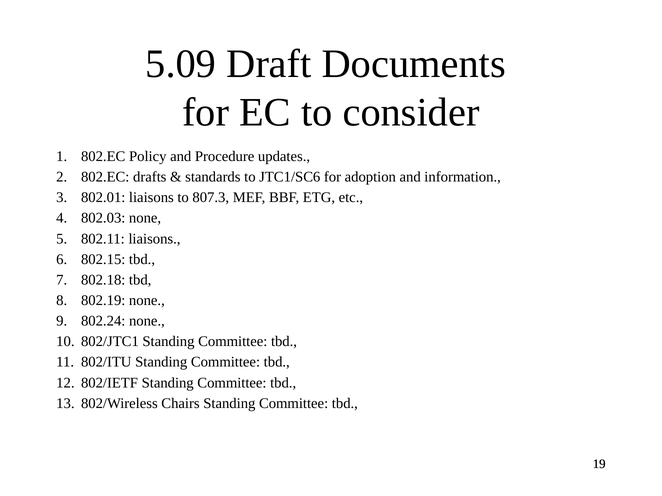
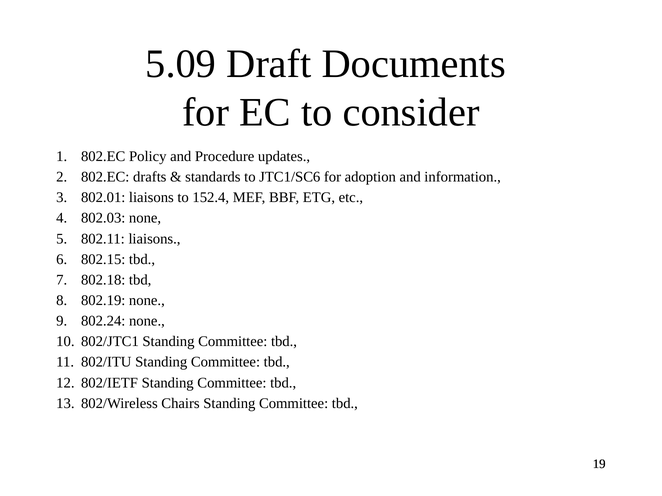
807.3: 807.3 -> 152.4 (211, 198)
